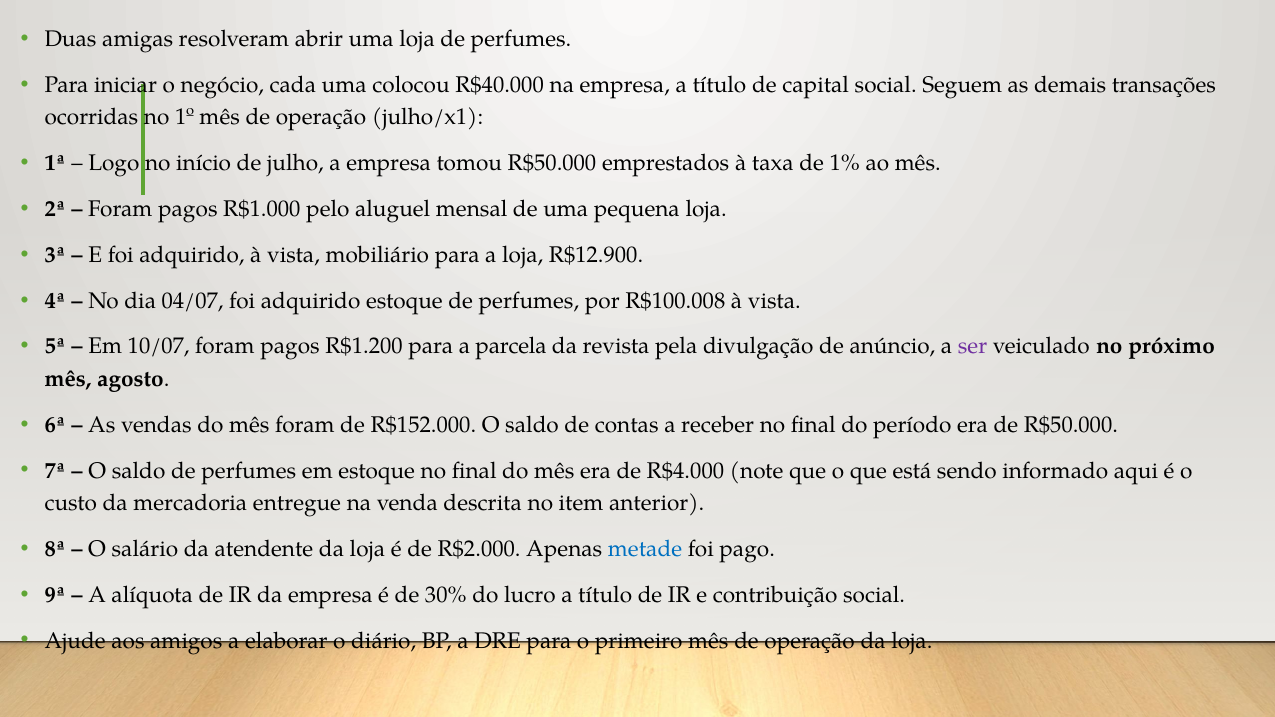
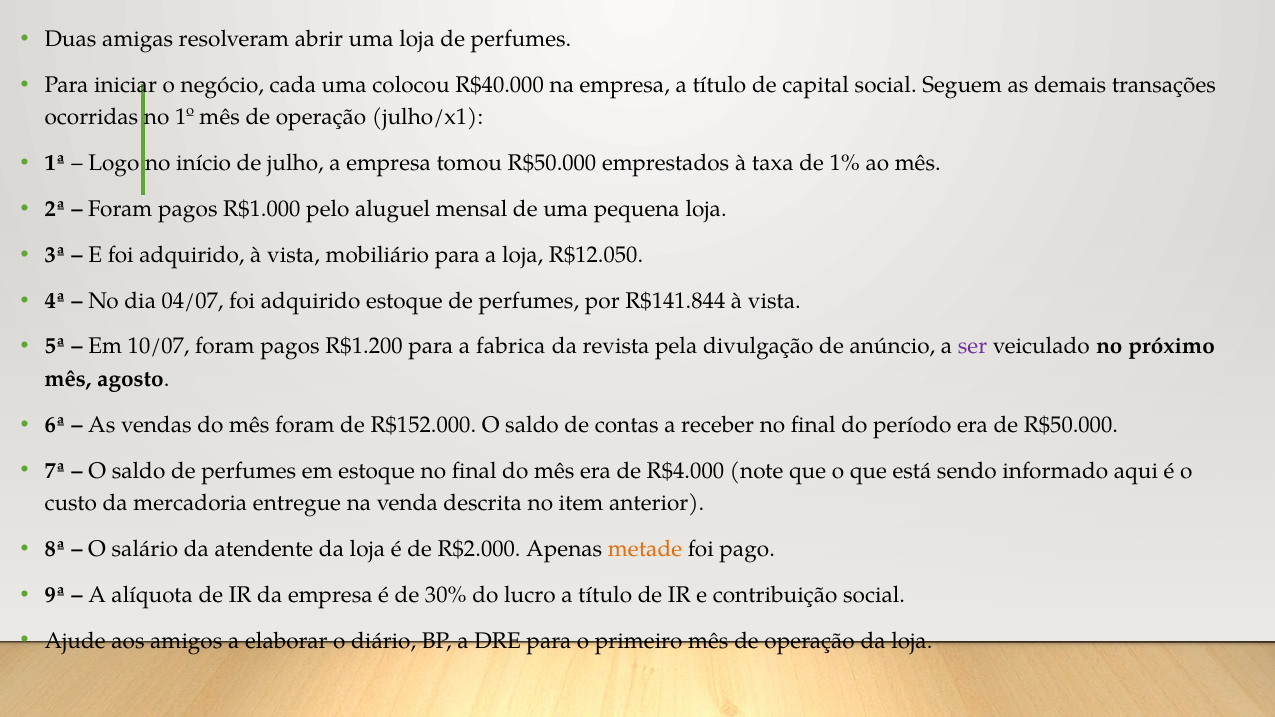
R$12.900: R$12.900 -> R$12.050 (596, 255)
R$100.008: R$100.008 -> R$141.844 (675, 301)
parcela: parcela -> fabrica (511, 347)
metade colour: blue -> orange (645, 549)
